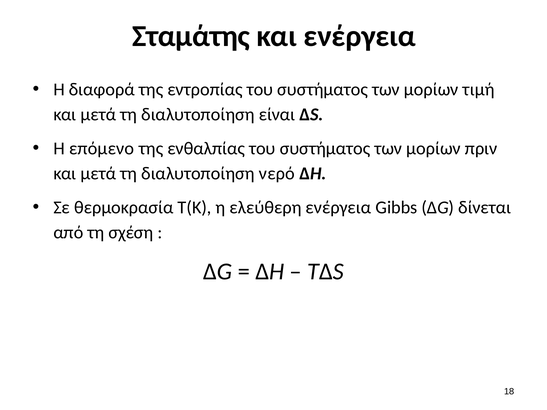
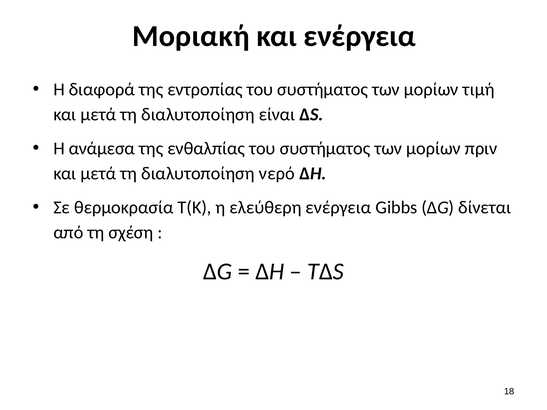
Σταμάτης: Σταμάτης -> Μοριακή (191, 36)
επόμενο: επόμενο -> ανάμεσα (102, 149)
